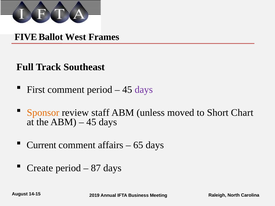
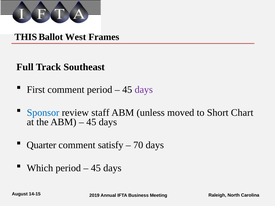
FIVE: FIVE -> THIS (26, 37)
Sponsor colour: orange -> blue (43, 113)
Current: Current -> Quarter (41, 145)
affairs: affairs -> satisfy (111, 145)
65: 65 -> 70 (138, 145)
Create: Create -> Which (40, 168)
87: 87 -> 45 (96, 168)
